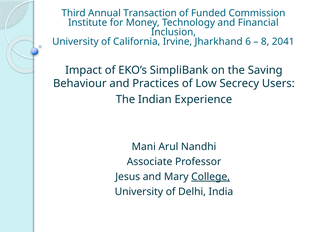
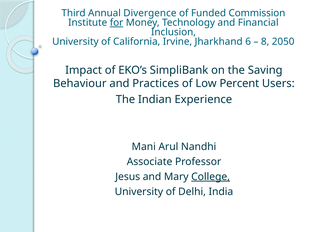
Transaction: Transaction -> Divergence (150, 13)
for underline: none -> present (117, 23)
2041: 2041 -> 2050 (283, 42)
Secrecy: Secrecy -> Percent (239, 83)
